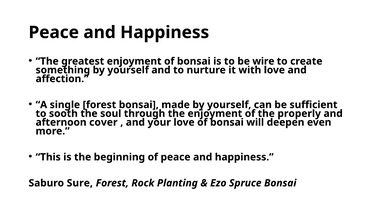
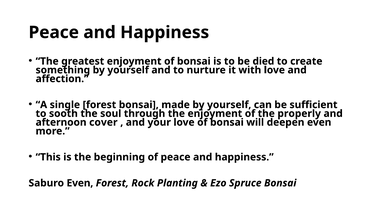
wire: wire -> died (263, 61)
Saburo Sure: Sure -> Even (80, 183)
